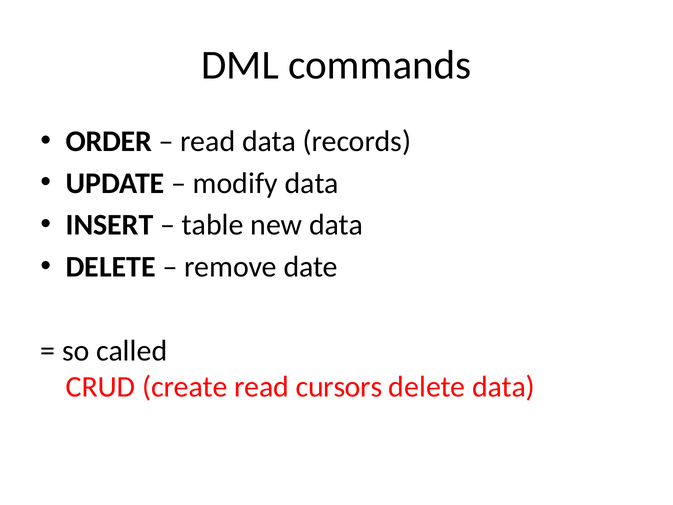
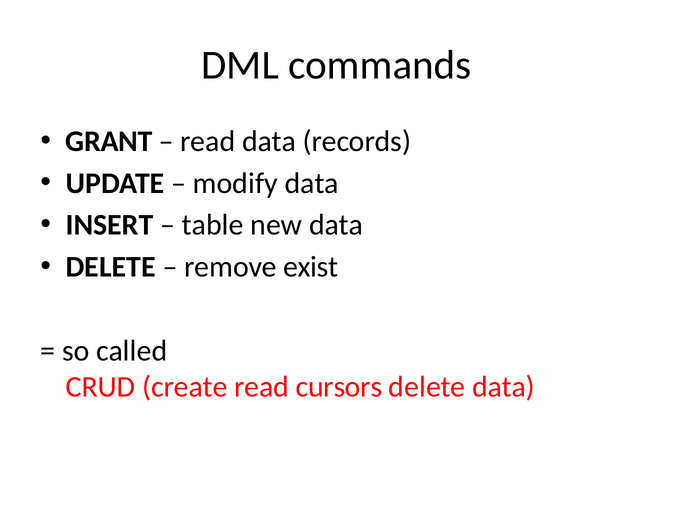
ORDER: ORDER -> GRANT (109, 141)
date: date -> exist (311, 267)
